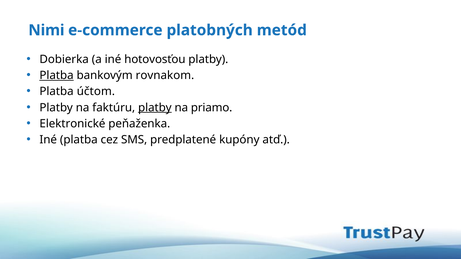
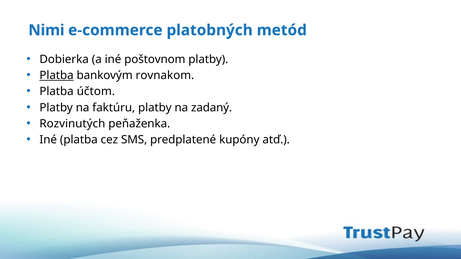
hotovosťou: hotovosťou -> poštovnom (155, 59)
platby underline: present -> none (155, 108)
priamo: priamo -> zadaný (212, 108)
Elektronické: Elektronické -> Rozvinutých (72, 124)
